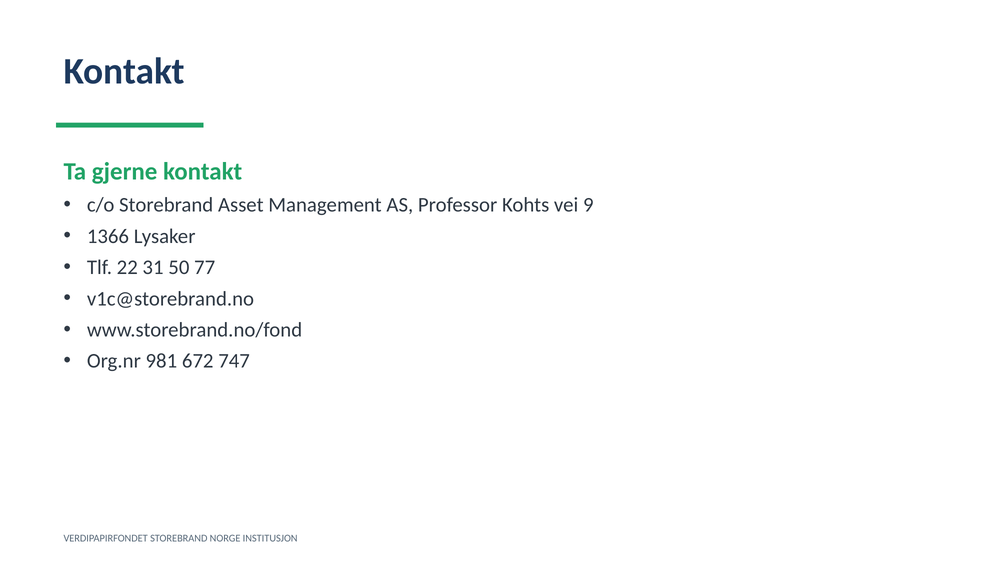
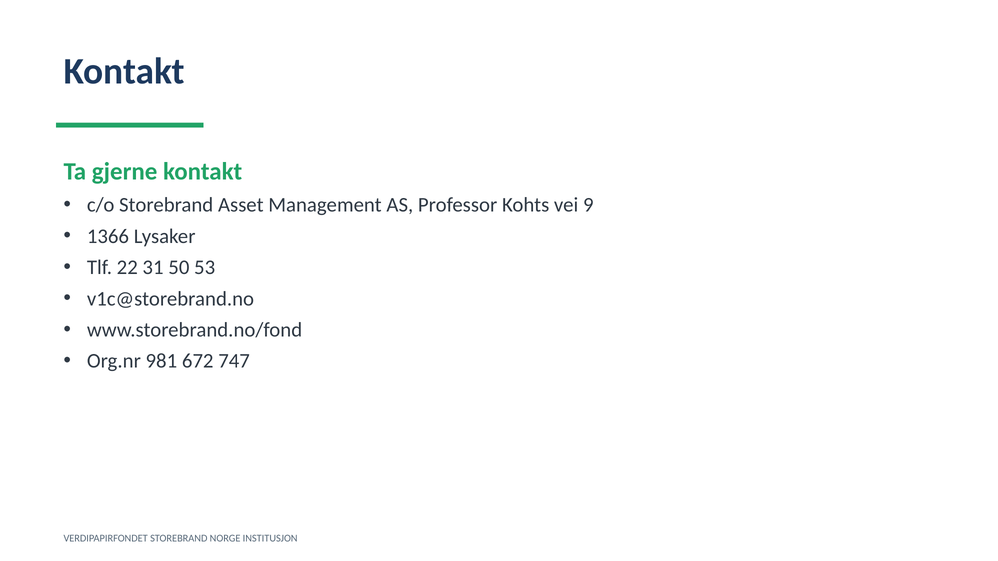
77: 77 -> 53 (205, 268)
